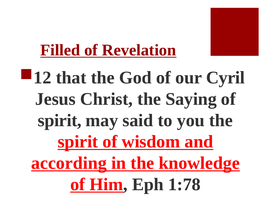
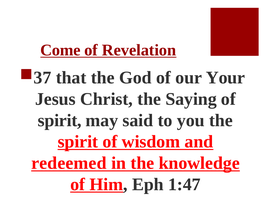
Filled: Filled -> Come (60, 50)
12: 12 -> 37 (42, 78)
Cyril: Cyril -> Your (225, 78)
according: according -> redeemed (69, 163)
1:78: 1:78 -> 1:47 (184, 185)
